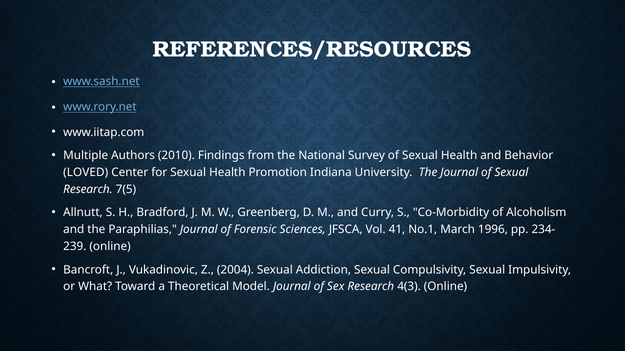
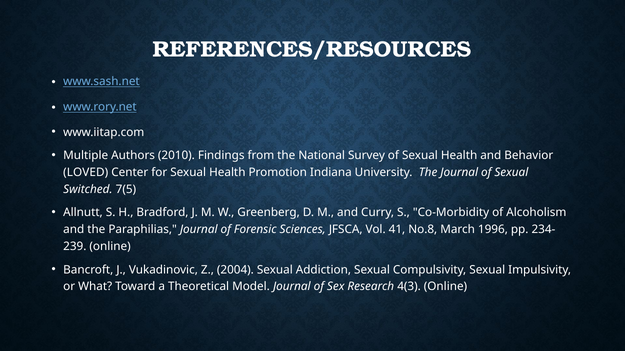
Research: Research -> Switched (88, 190)
No.1: No.1 -> No.8 (423, 230)
